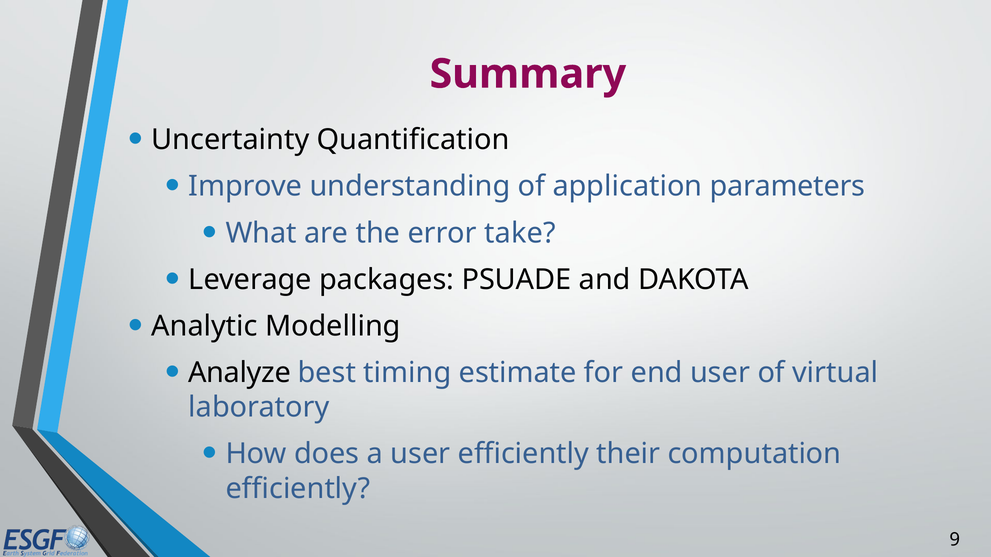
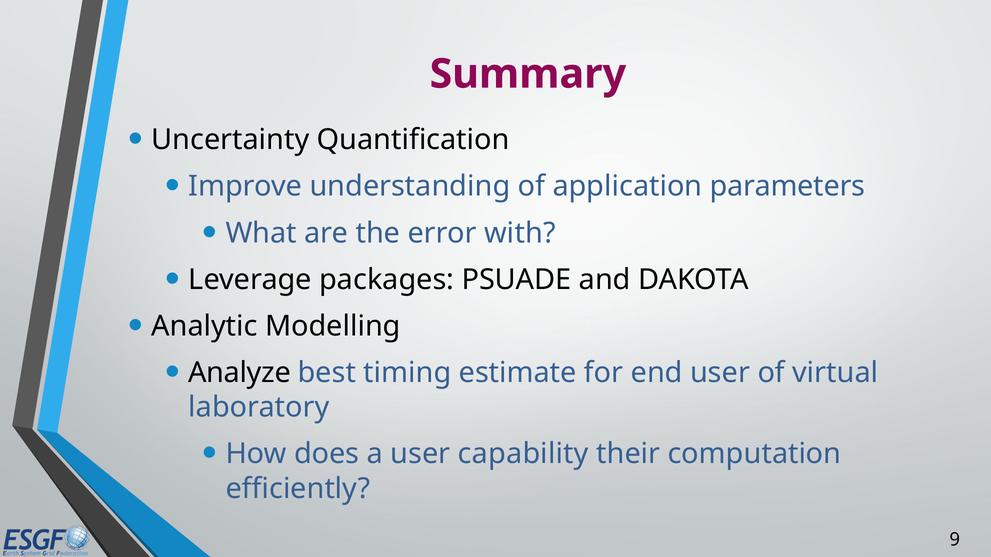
take: take -> with (520, 233)
user efficiently: efficiently -> capability (523, 454)
